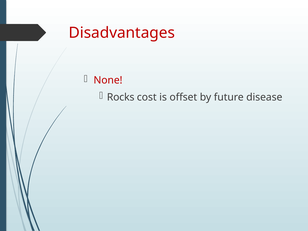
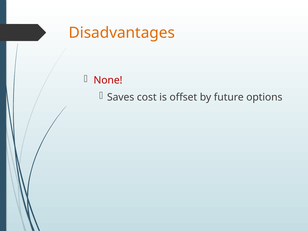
Disadvantages colour: red -> orange (122, 33)
Rocks: Rocks -> Saves (121, 97)
disease: disease -> options (264, 97)
